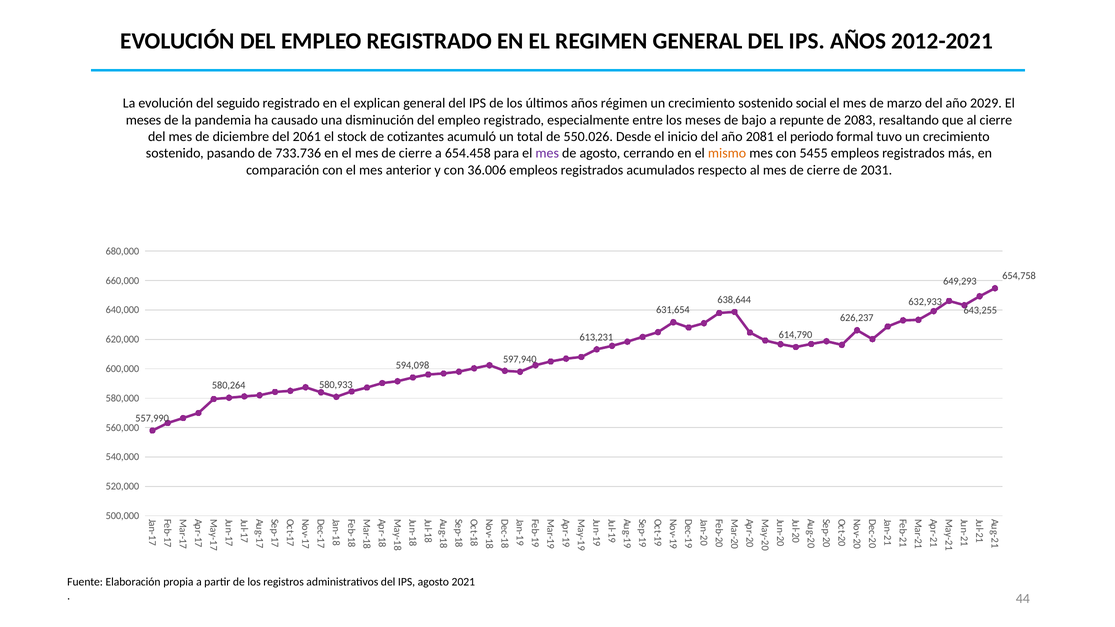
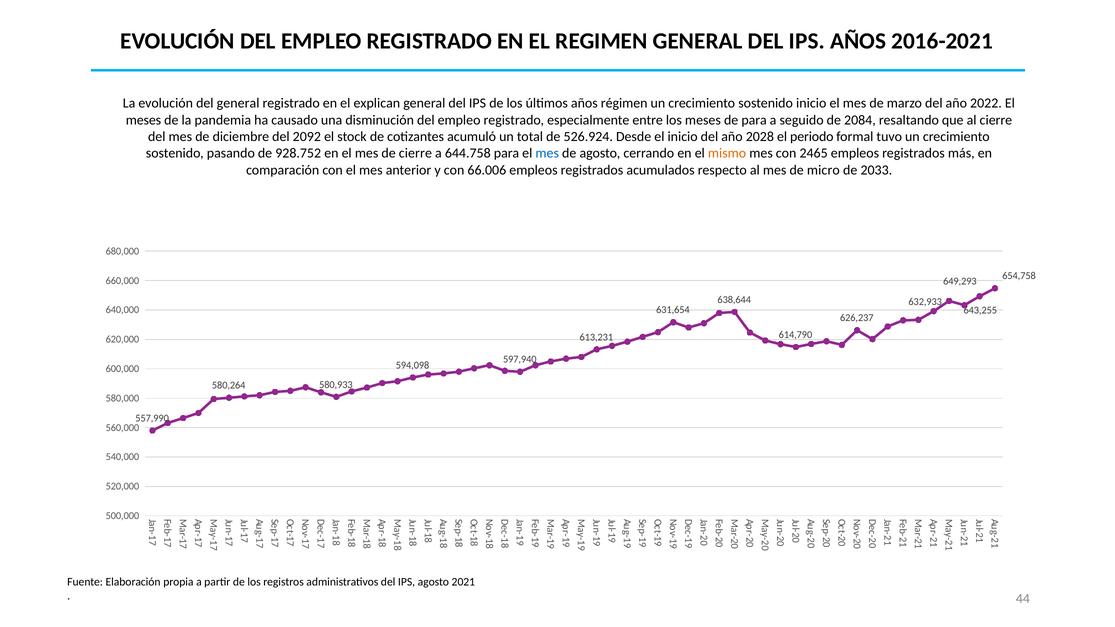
2012-2021: 2012-2021 -> 2016-2021 (942, 41)
del seguido: seguido -> general (238, 103)
sostenido social: social -> inicio (811, 103)
2029: 2029 -> 2022 (986, 103)
de bajo: bajo -> para (754, 120)
repunte: repunte -> seguido (802, 120)
2083: 2083 -> 2084 (860, 120)
2061: 2061 -> 2092 (307, 137)
550.026: 550.026 -> 526.924 (588, 137)
2081: 2081 -> 2028 (760, 137)
733.736: 733.736 -> 928.752 (298, 153)
654.458: 654.458 -> 644.758 (468, 153)
mes colour: purple -> blue (547, 153)
5455: 5455 -> 2465 (814, 153)
36.006: 36.006 -> 66.006 (487, 170)
al mes de cierre: cierre -> micro (823, 170)
2031: 2031 -> 2033 (876, 170)
